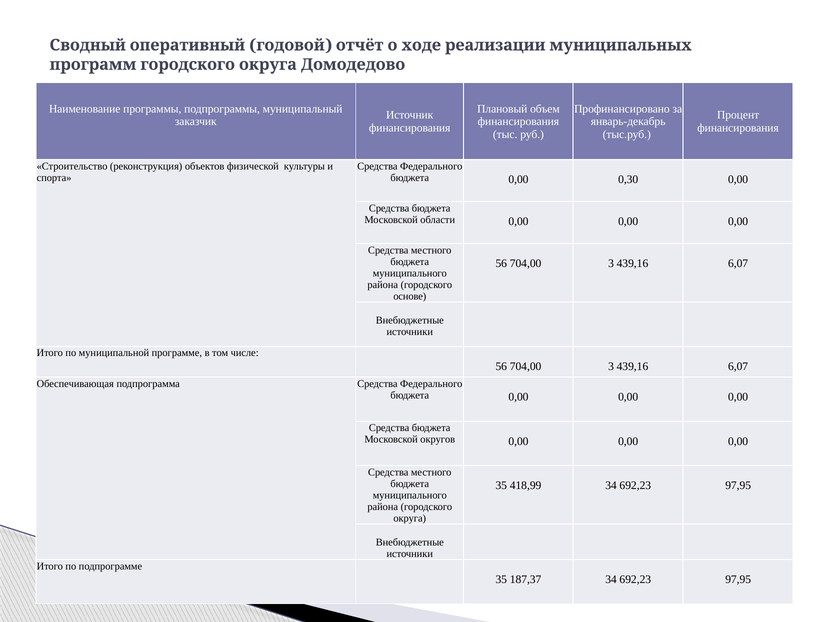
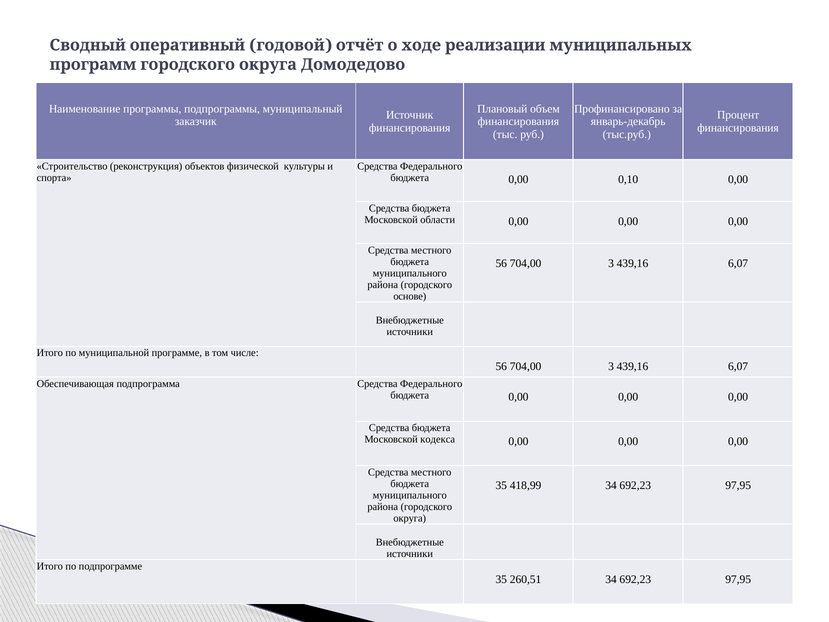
0,30: 0,30 -> 0,10 (628, 180)
округов: округов -> кодекса (438, 439)
187,37: 187,37 -> 260,51 (526, 579)
